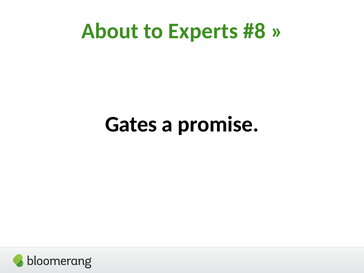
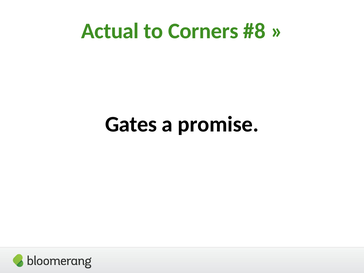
About: About -> Actual (110, 31)
Experts: Experts -> Corners (203, 31)
